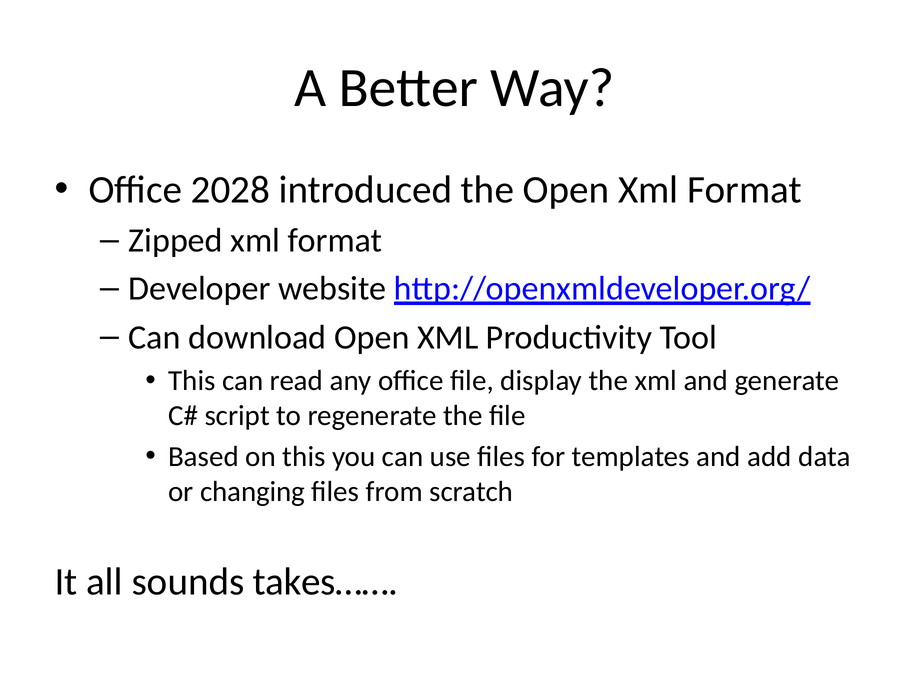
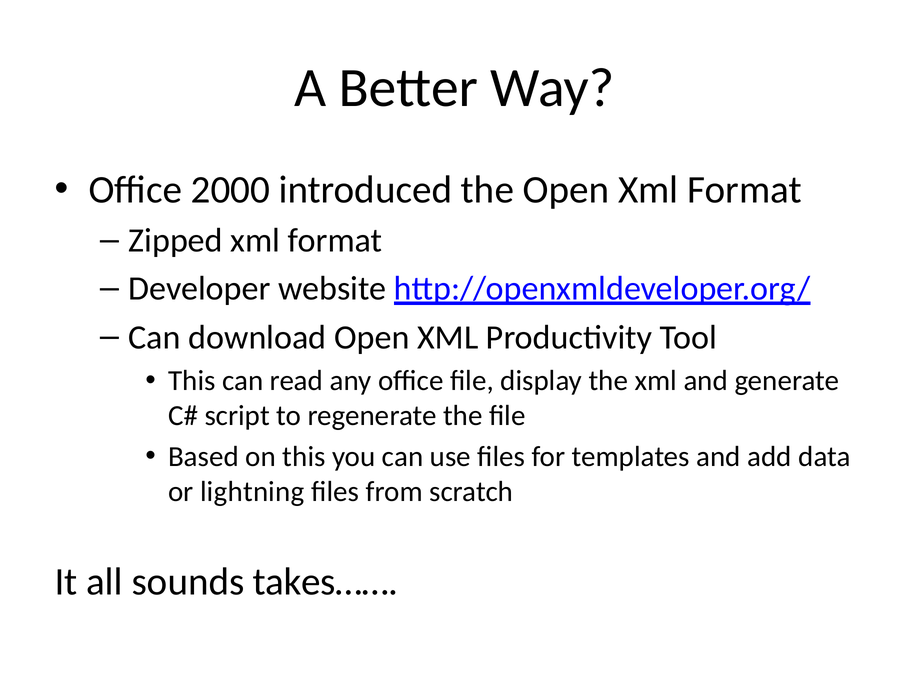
2028: 2028 -> 2000 (230, 190)
changing: changing -> lightning (252, 491)
